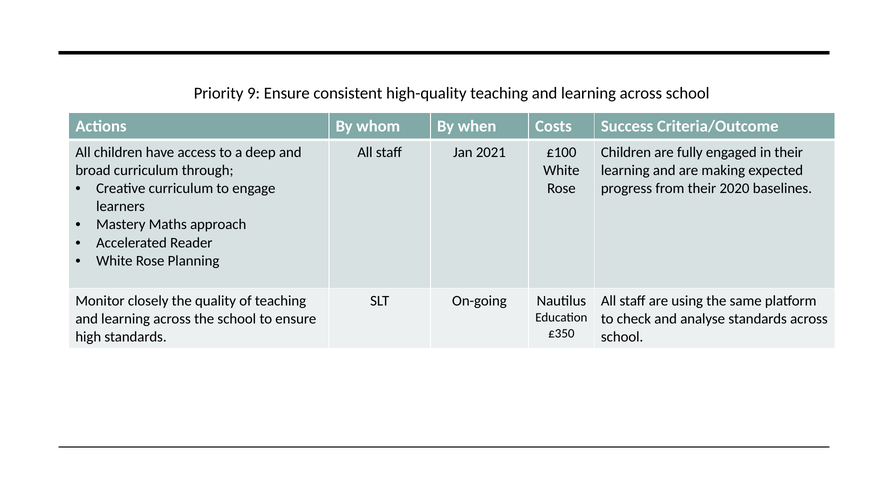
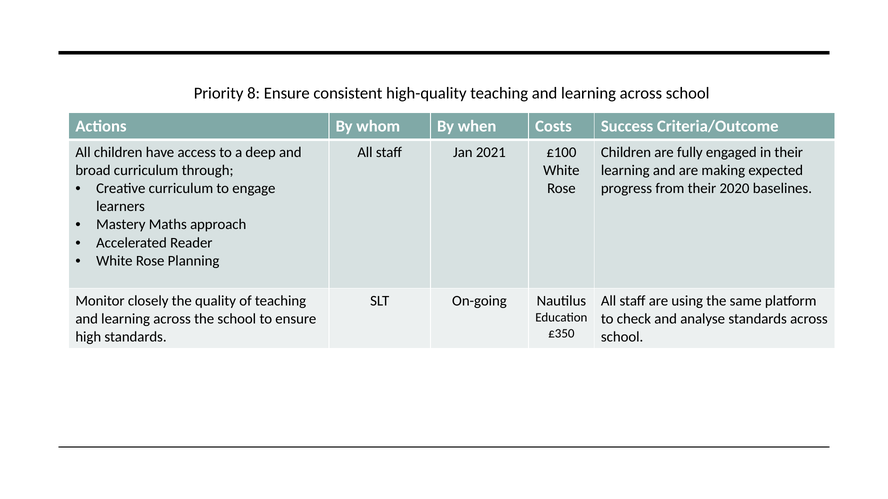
9: 9 -> 8 (254, 93)
